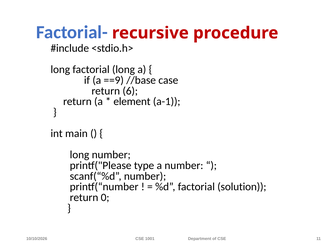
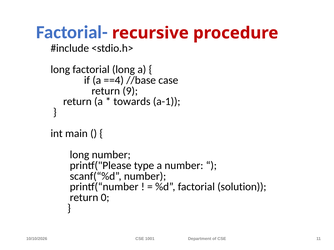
==9: ==9 -> ==4 (114, 80)
6: 6 -> 9 (130, 91)
element: element -> towards (132, 102)
